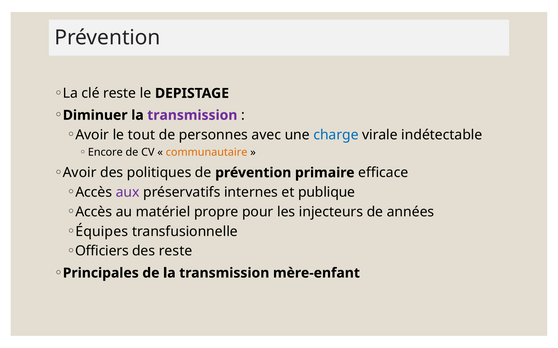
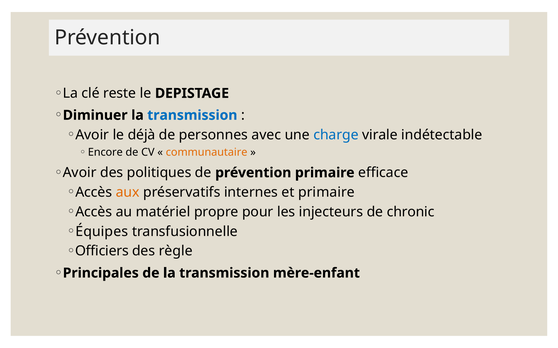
transmission colour: purple -> blue (192, 115)
tout: tout -> déjà (142, 135)
aux colour: purple -> orange (128, 193)
et publique: publique -> primaire (326, 193)
années: années -> chronic (411, 212)
des reste: reste -> règle (176, 252)
